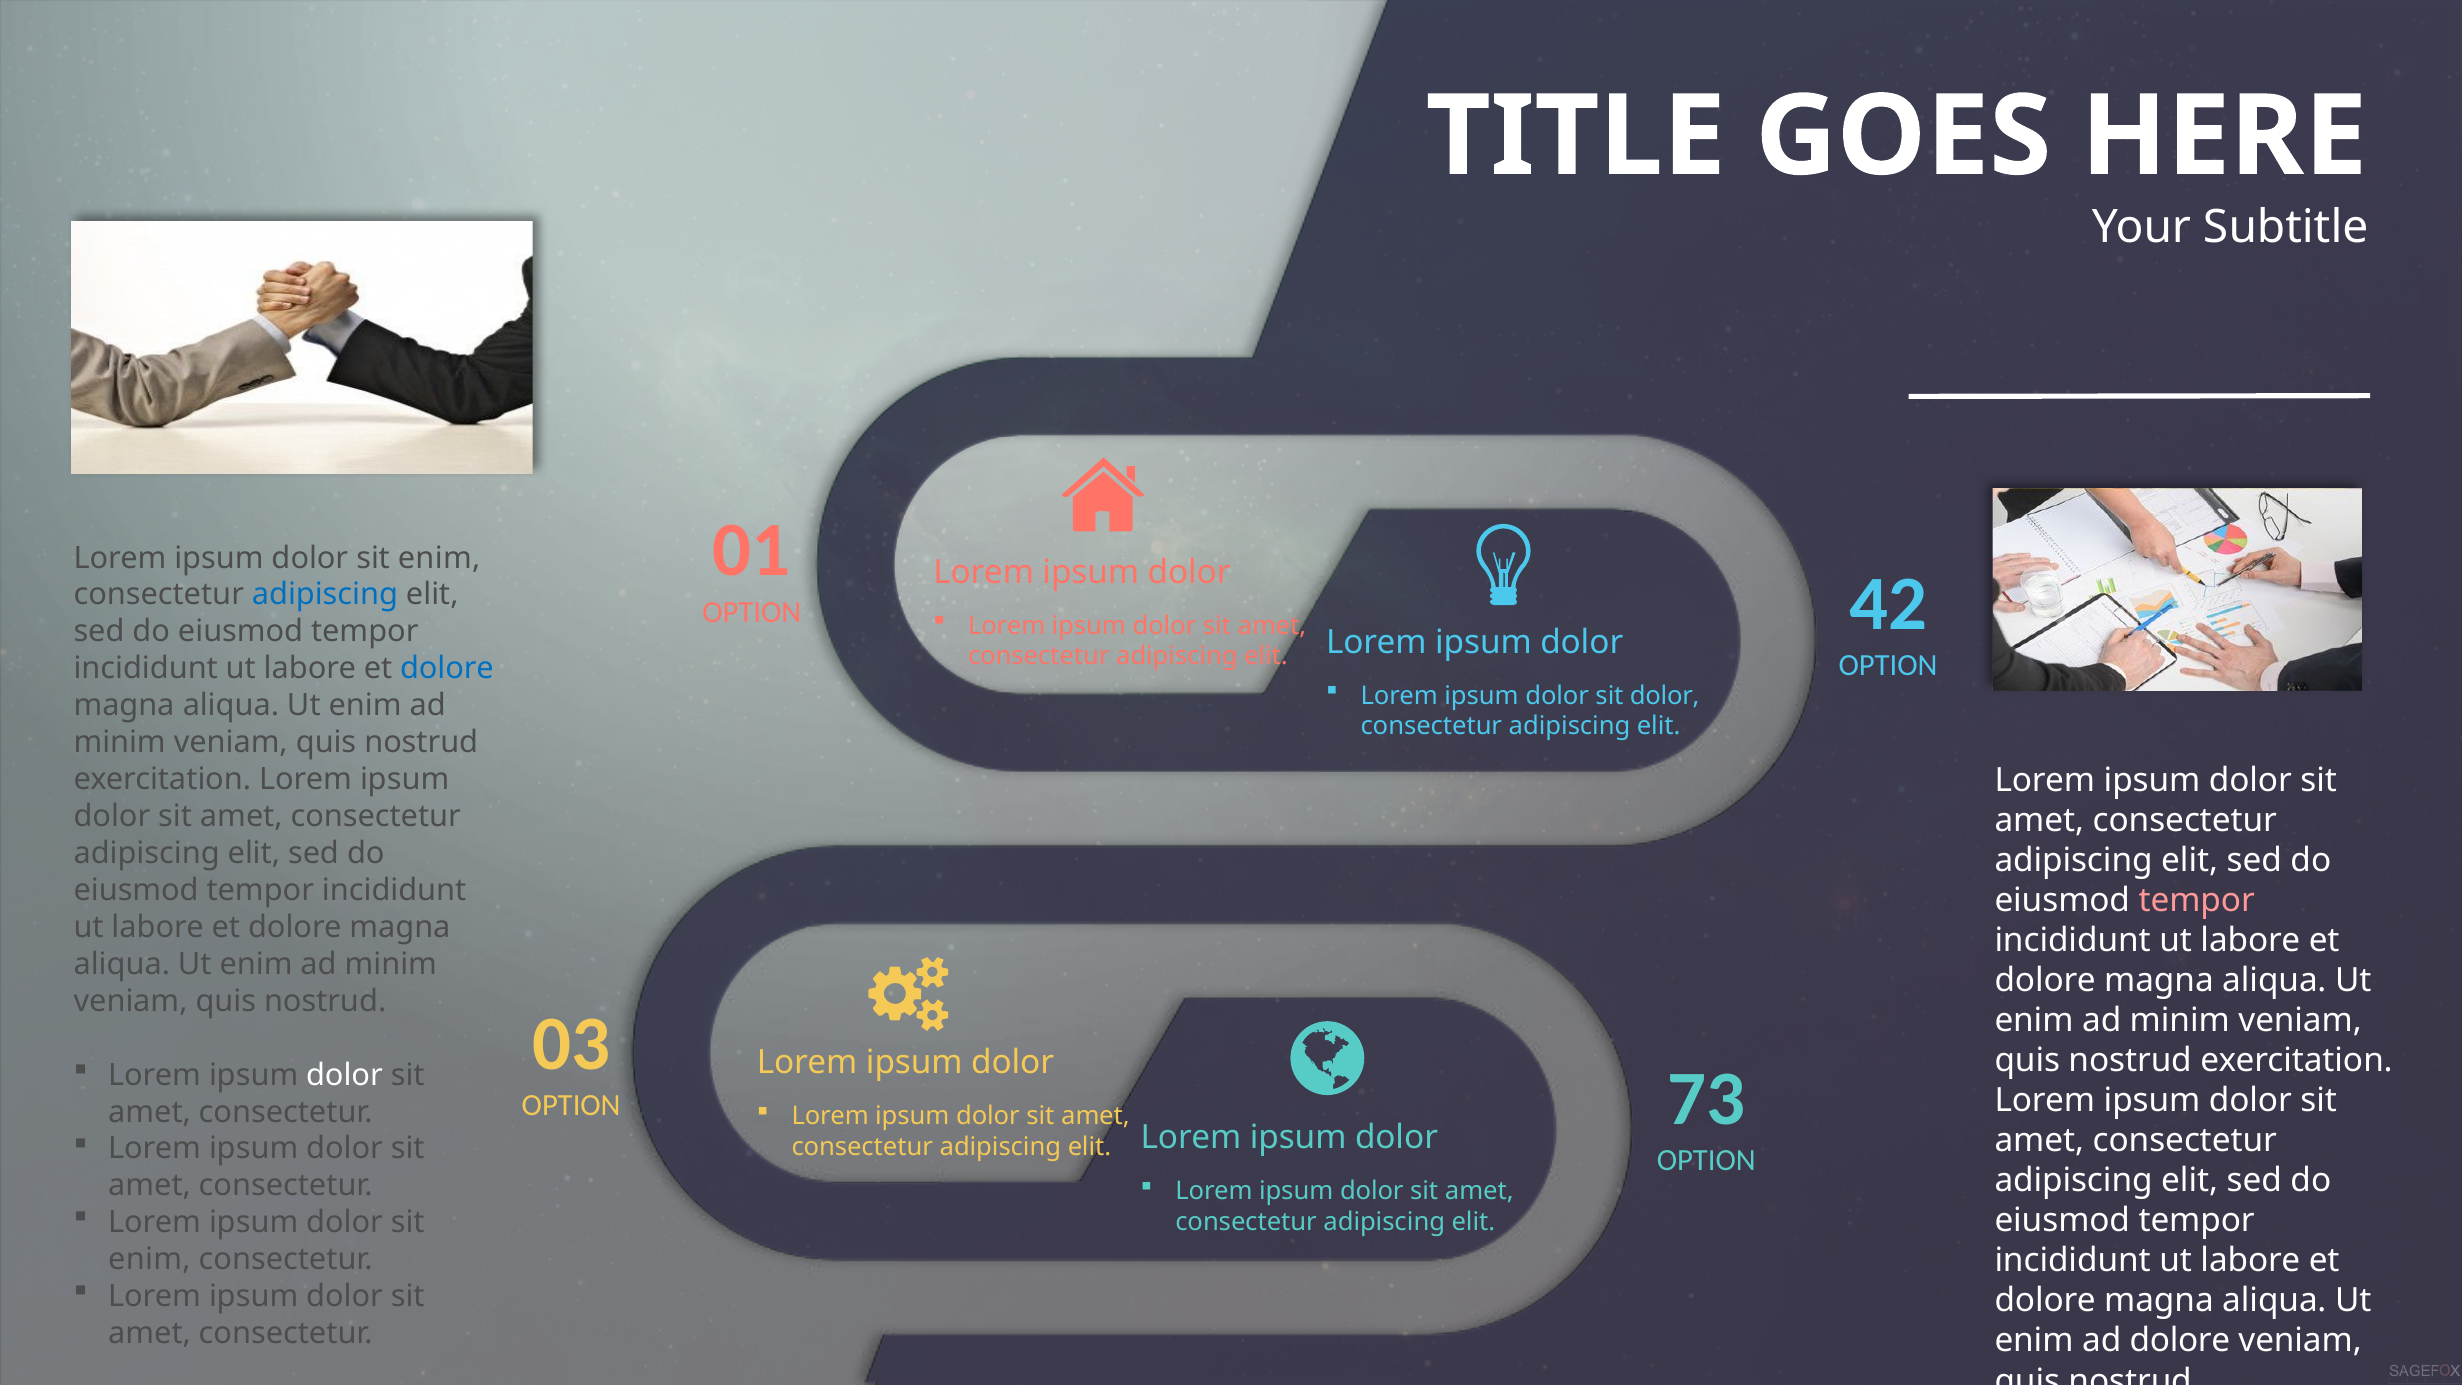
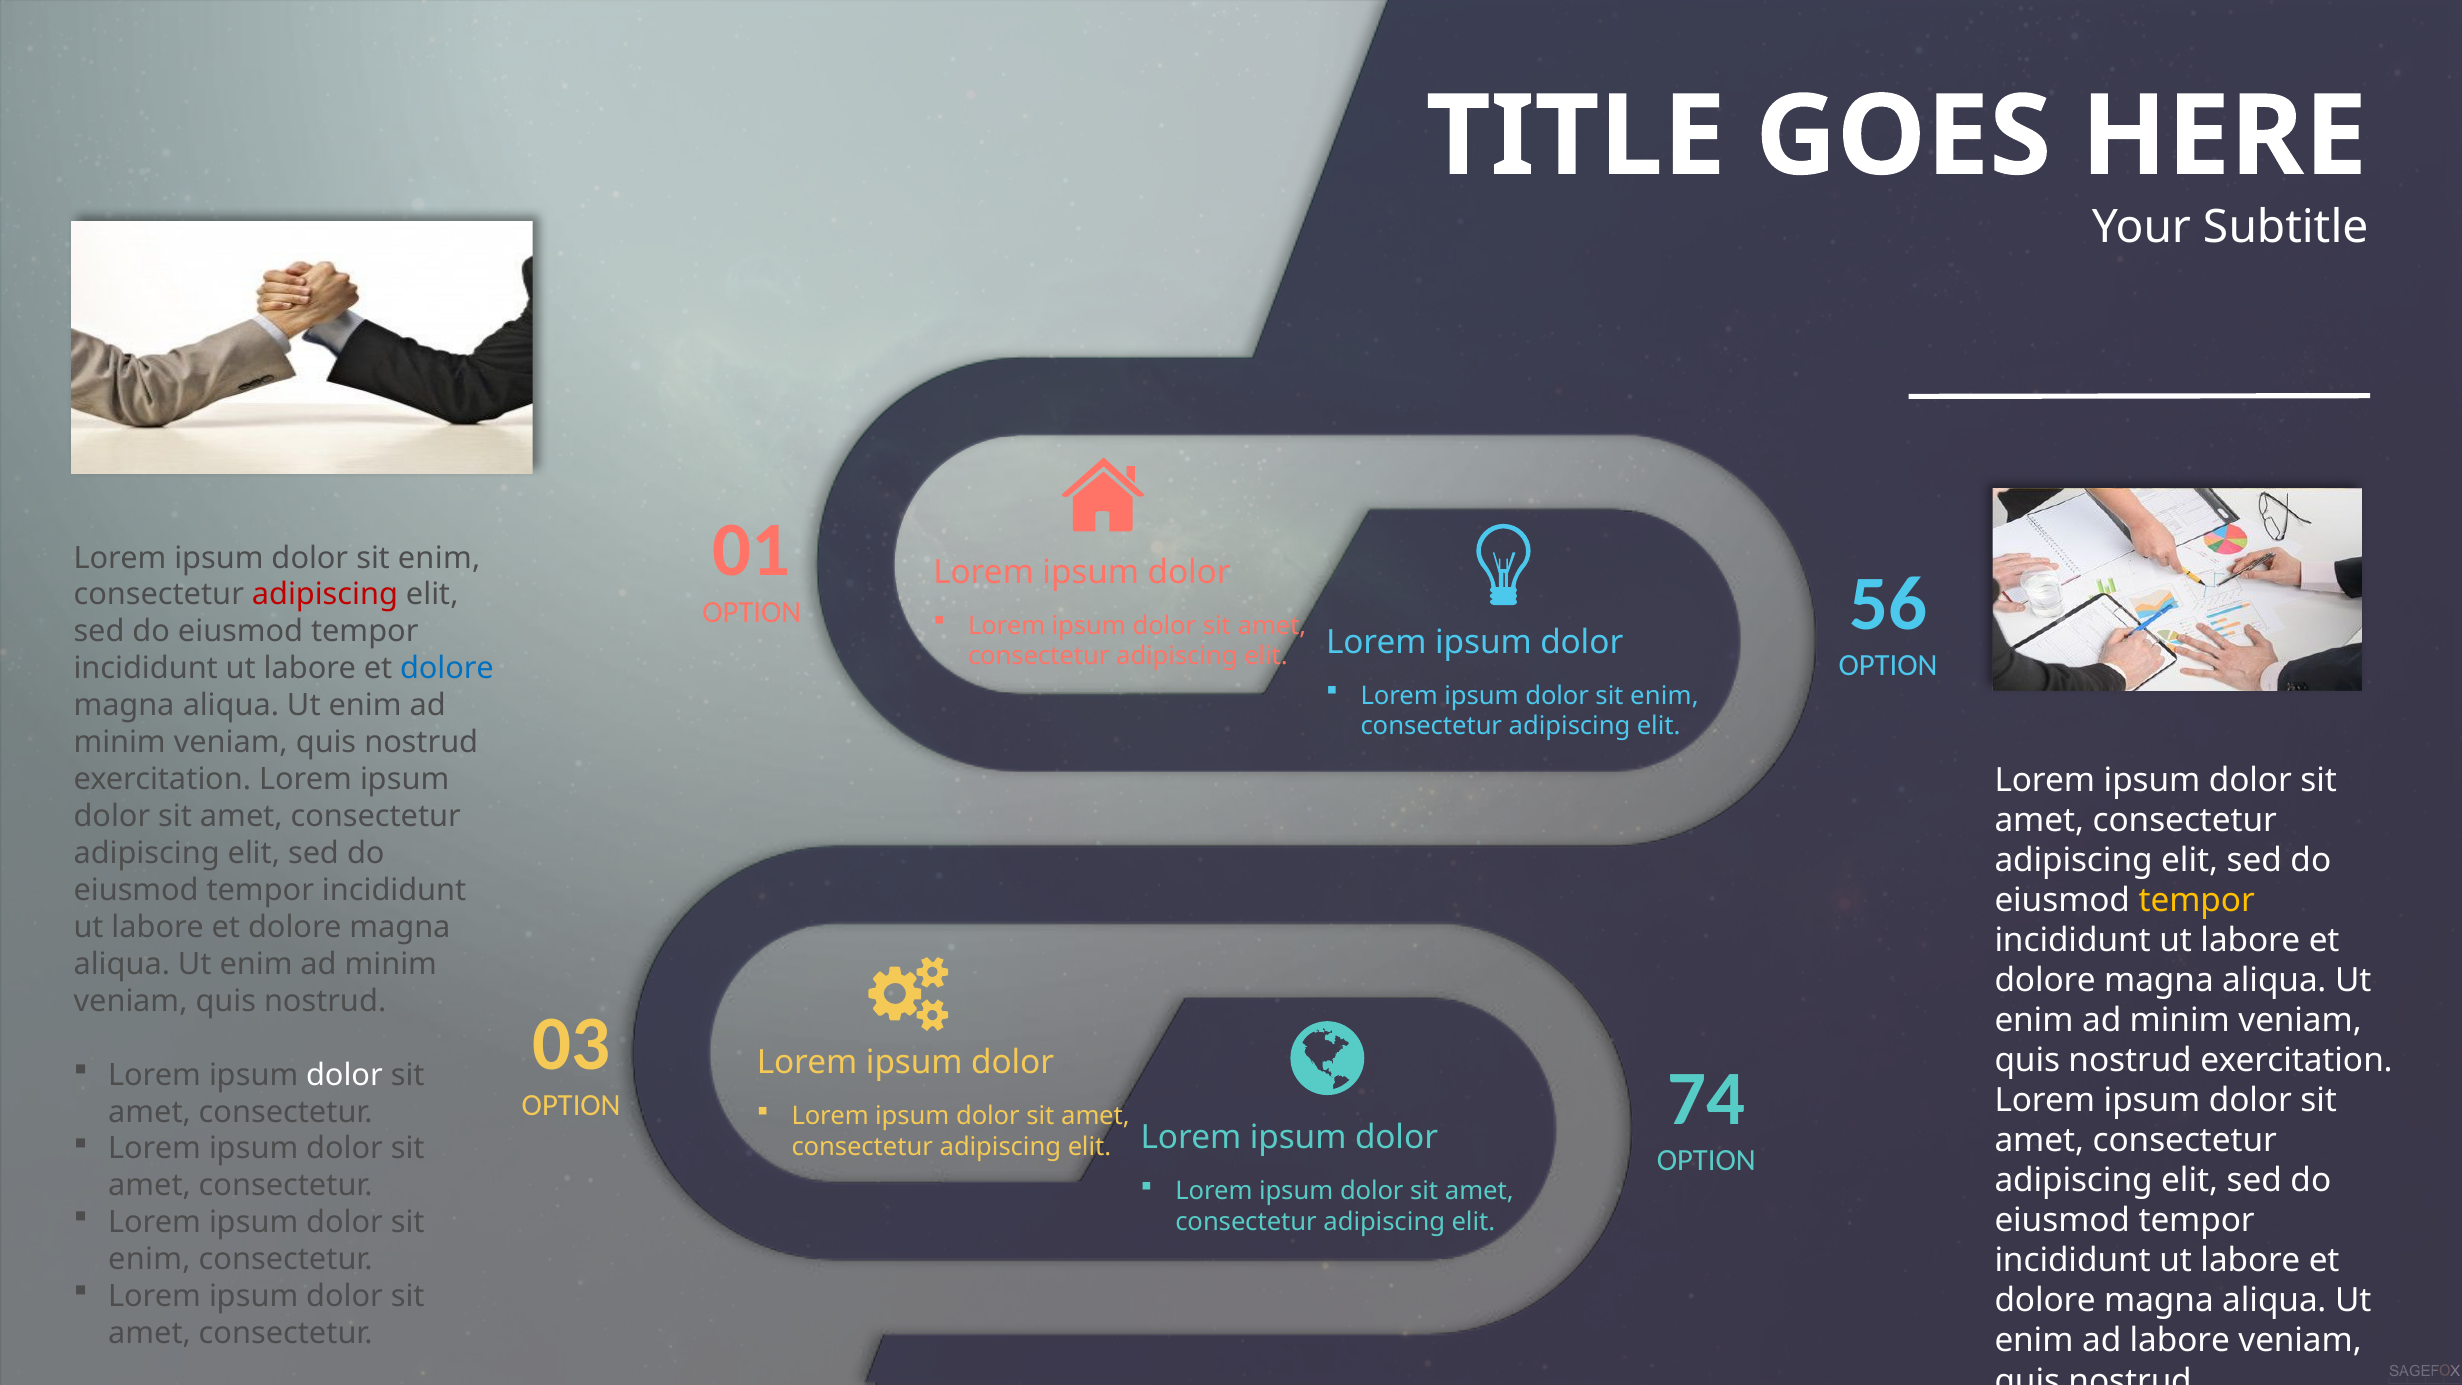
adipiscing colour: blue -> red (325, 595)
42: 42 -> 56 (1888, 604)
dolor: dolor -> enim (1665, 696)
tempor colour: pink -> yellow (2197, 900)
73: 73 -> 74 (1706, 1099)
ad dolore: dolore -> labore (2180, 1341)
